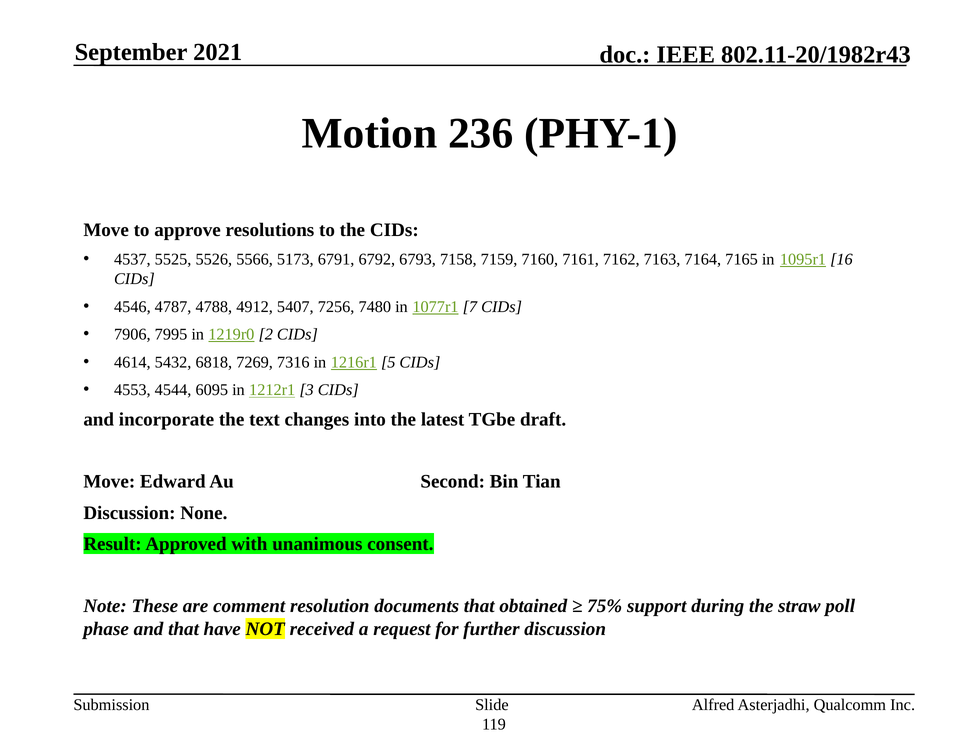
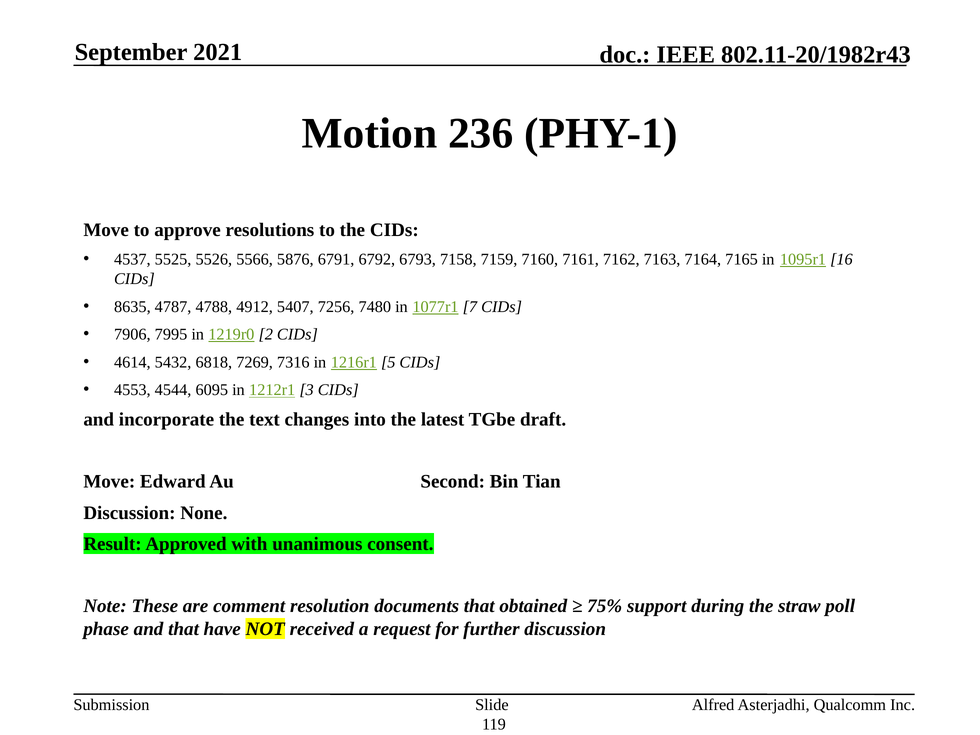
5173: 5173 -> 5876 (295, 259)
4546: 4546 -> 8635 (132, 307)
